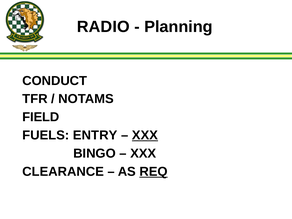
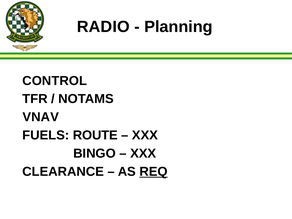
CONDUCT: CONDUCT -> CONTROL (55, 81)
FIELD: FIELD -> VNAV (41, 117)
ENTRY: ENTRY -> ROUTE (95, 135)
XXX underline: present -> none (145, 135)
